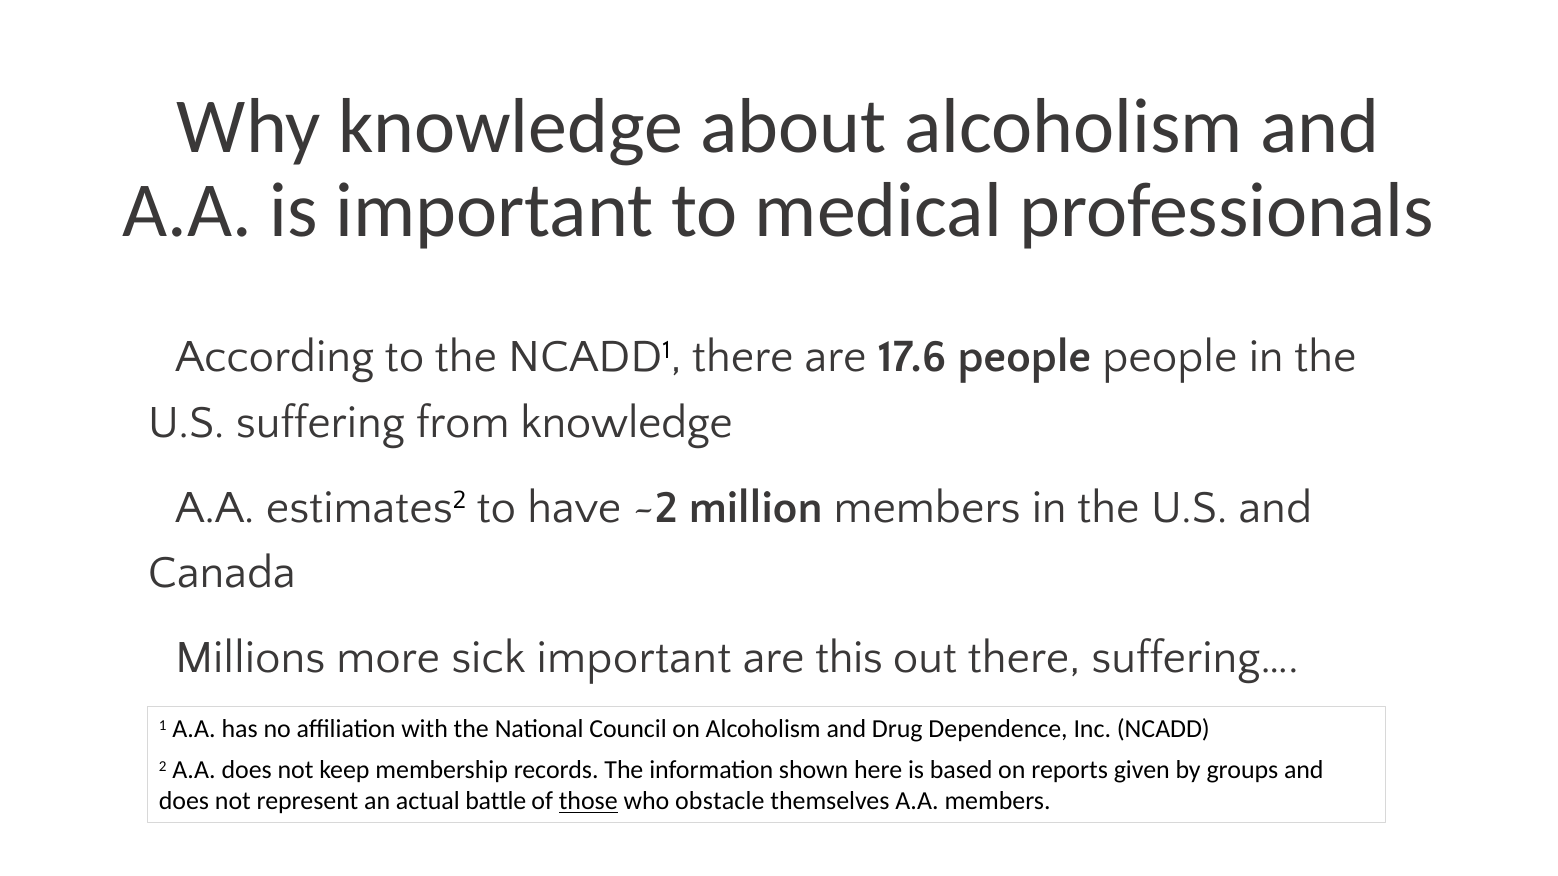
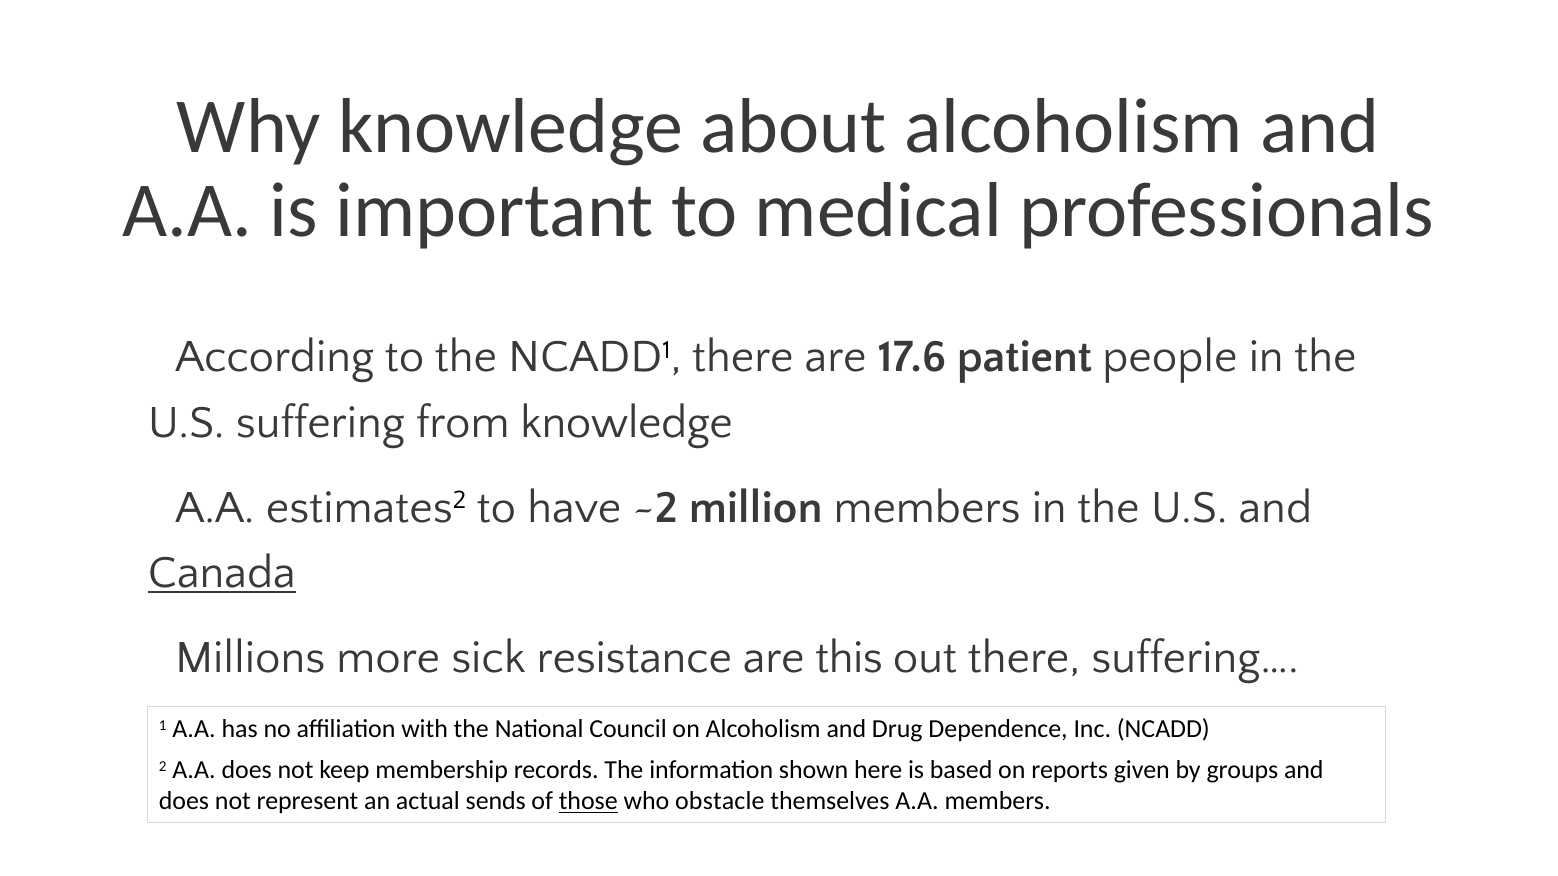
17.6 people: people -> patient (1025, 357)
Canada underline: none -> present (222, 573)
sick important: important -> resistance (634, 658)
battle: battle -> sends (496, 802)
